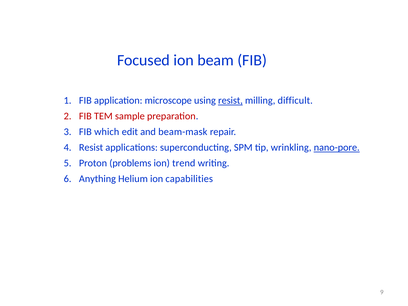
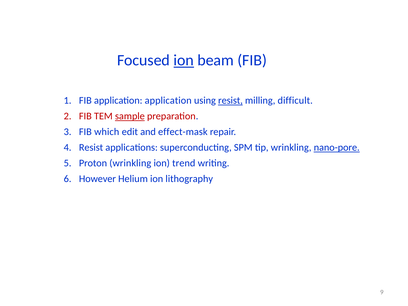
ion underline: none -> present (184, 60)
application microscope: microscope -> application (168, 101)
sample underline: none -> present (130, 116)
beam-mask: beam-mask -> effect-mask (183, 132)
Proton problems: problems -> wrinkling (130, 163)
Anything: Anything -> However (97, 179)
capabilities: capabilities -> lithography (189, 179)
